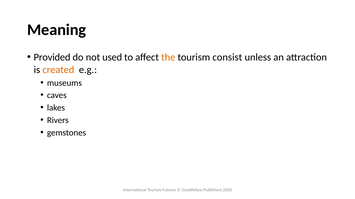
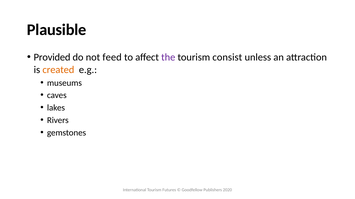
Meaning: Meaning -> Plausible (57, 30)
used: used -> feed (112, 57)
the colour: orange -> purple (168, 57)
